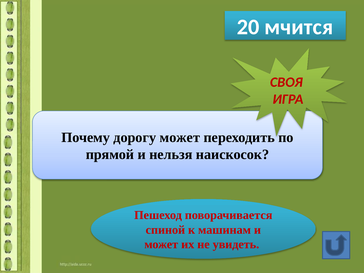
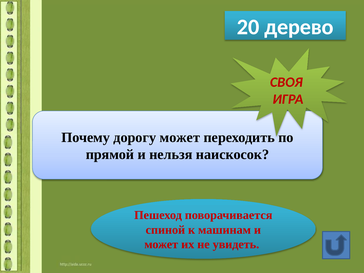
мчится: мчится -> дерево (299, 27)
